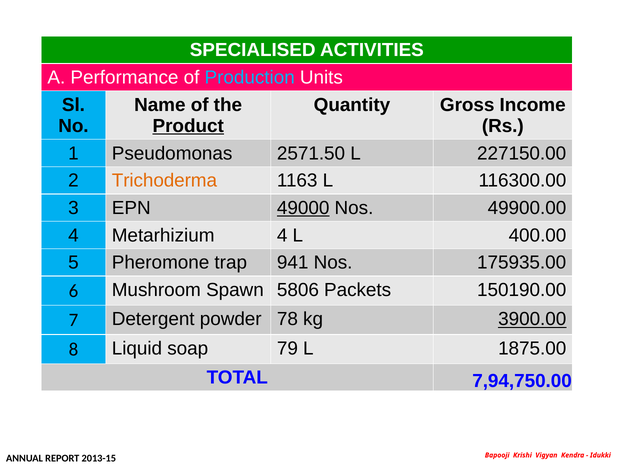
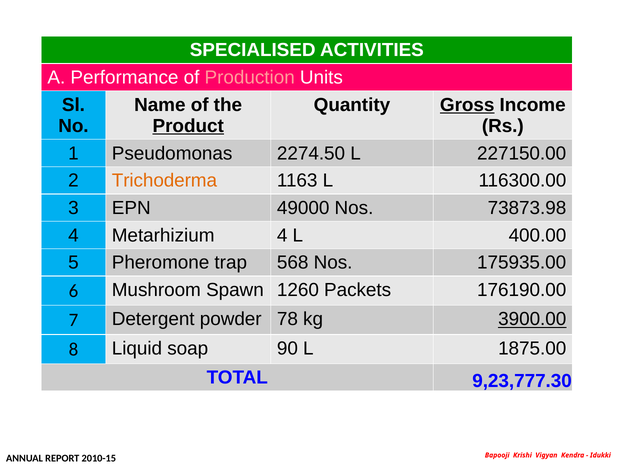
Production colour: light blue -> pink (250, 77)
Gross underline: none -> present (467, 105)
2571.50: 2571.50 -> 2274.50 (311, 153)
49000 underline: present -> none (303, 208)
49900.00: 49900.00 -> 73873.98 (527, 208)
941: 941 -> 568 (293, 263)
5806: 5806 -> 1260 (298, 290)
150190.00: 150190.00 -> 176190.00 (522, 290)
79: 79 -> 90 (287, 349)
7,94,750.00: 7,94,750.00 -> 9,23,777.30 (522, 381)
2013-15: 2013-15 -> 2010-15 (99, 459)
